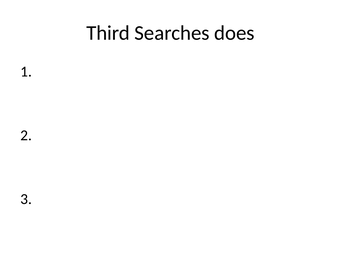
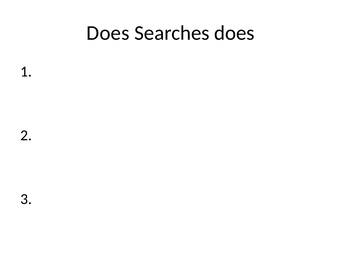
Third: Third -> Does (108, 33)
